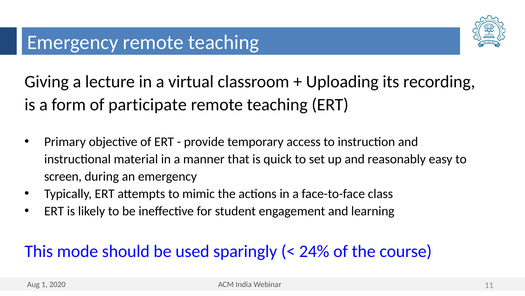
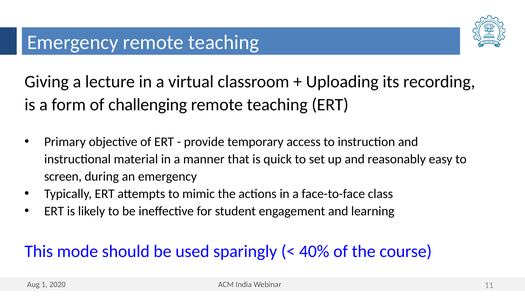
participate: participate -> challenging (148, 104)
24%: 24% -> 40% (314, 251)
